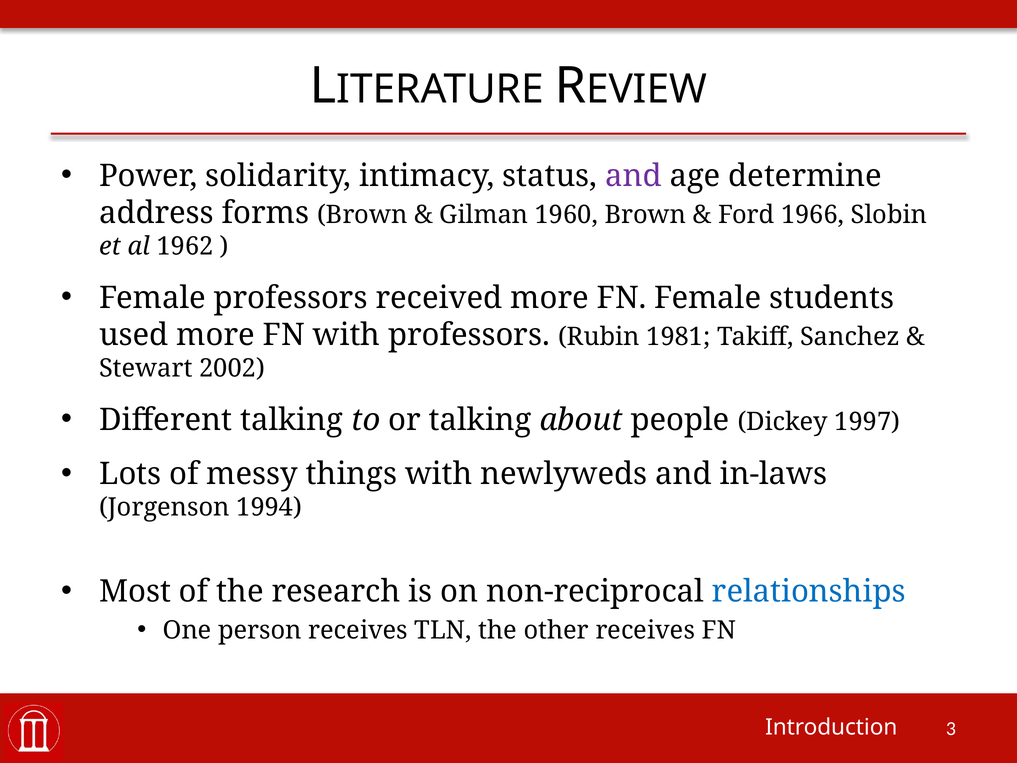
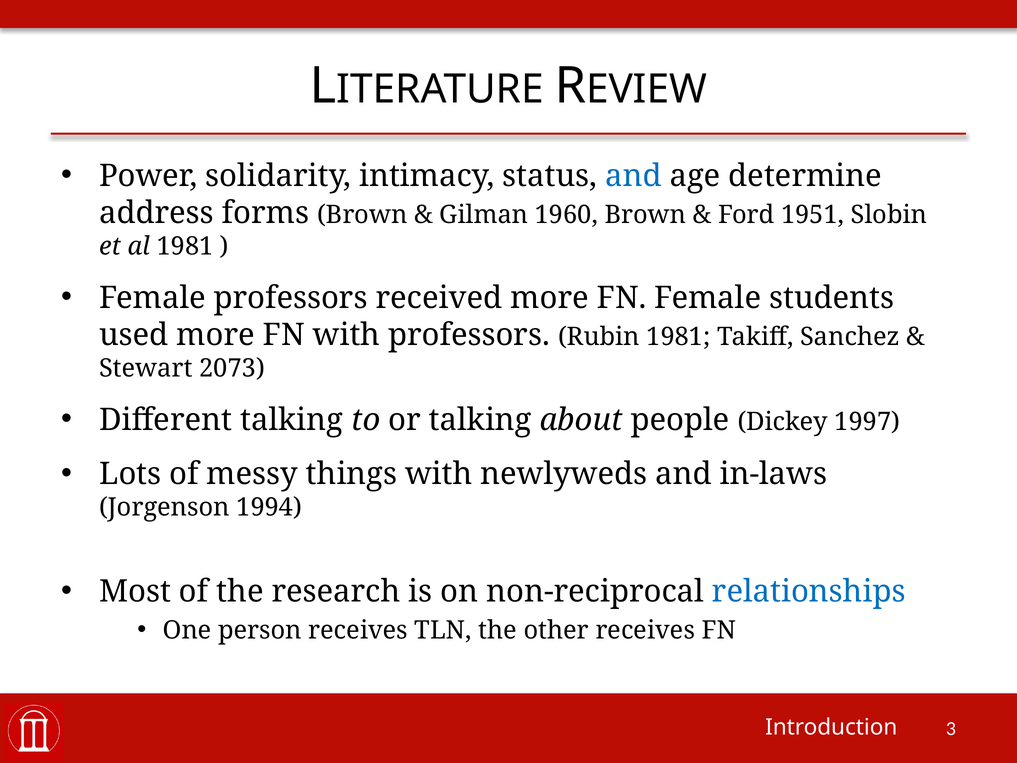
and colour: purple -> blue (633, 176)
1966: 1966 -> 1951 (813, 215)
al 1962: 1962 -> 1981 (185, 246)
2002: 2002 -> 2073 (232, 368)
